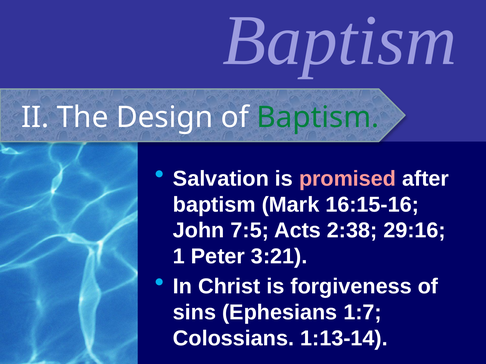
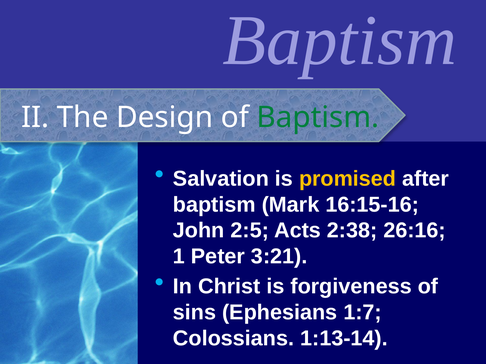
promised colour: pink -> yellow (348, 179)
7:5: 7:5 -> 2:5 (250, 231)
29:16: 29:16 -> 26:16 (415, 231)
